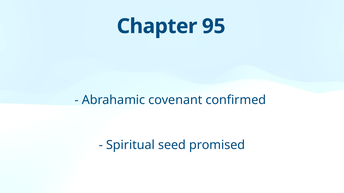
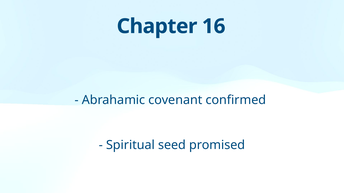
95: 95 -> 16 (214, 26)
